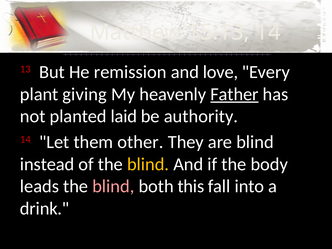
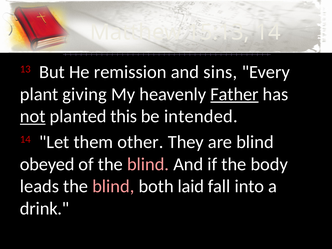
love: love -> sins (220, 72)
not underline: none -> present (33, 116)
laid: laid -> this (124, 116)
authority: authority -> intended (201, 116)
instead: instead -> obeyed (47, 164)
blind colour: yellow -> pink (148, 164)
this: this -> laid (191, 186)
